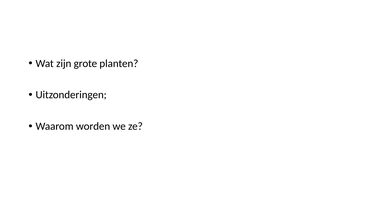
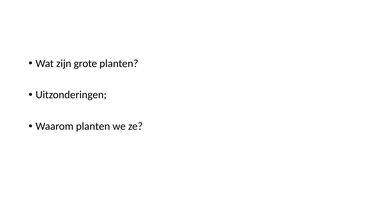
Waarom worden: worden -> planten (93, 126)
